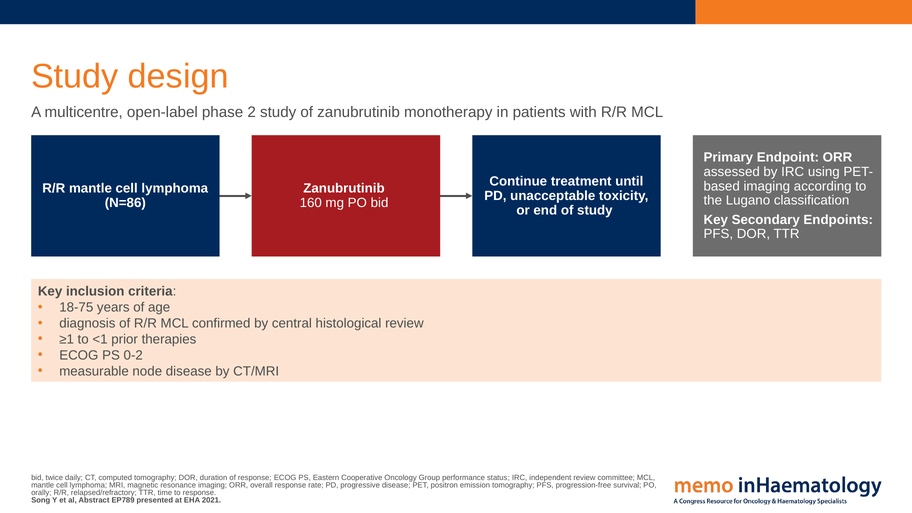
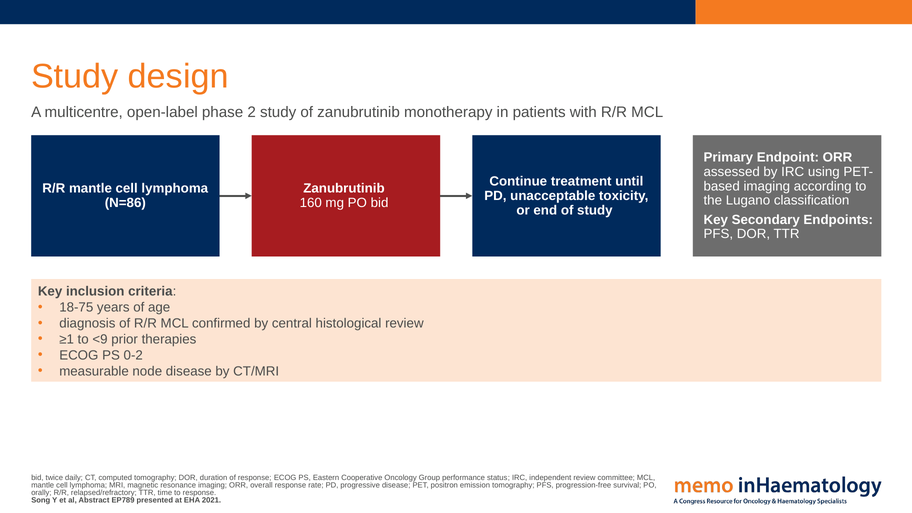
<1: <1 -> <9 (100, 339)
